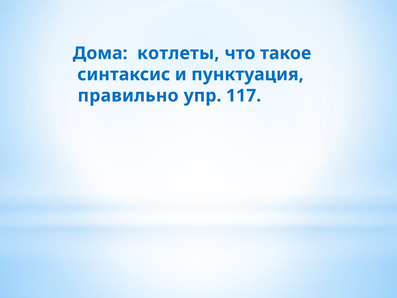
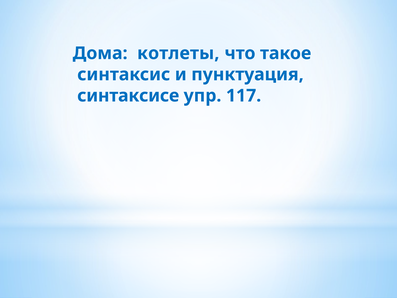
правильно: правильно -> синтаксисе (128, 96)
